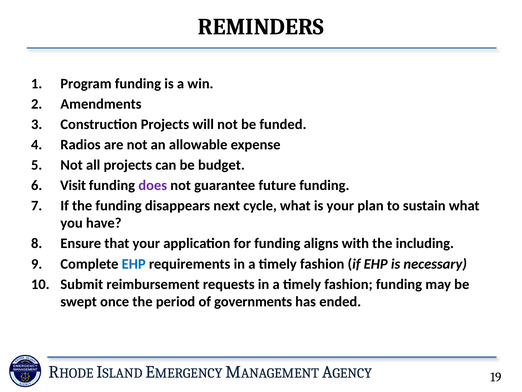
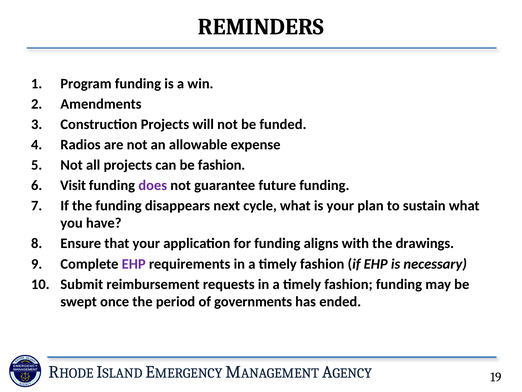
be budget: budget -> fashion (222, 165)
including: including -> drawings (425, 243)
EHP colour: blue -> purple (134, 264)
